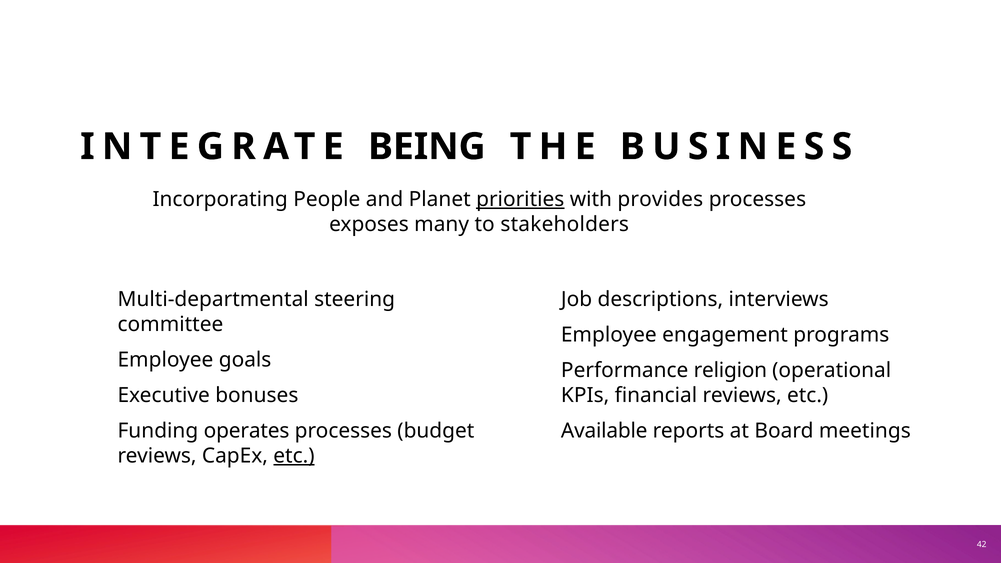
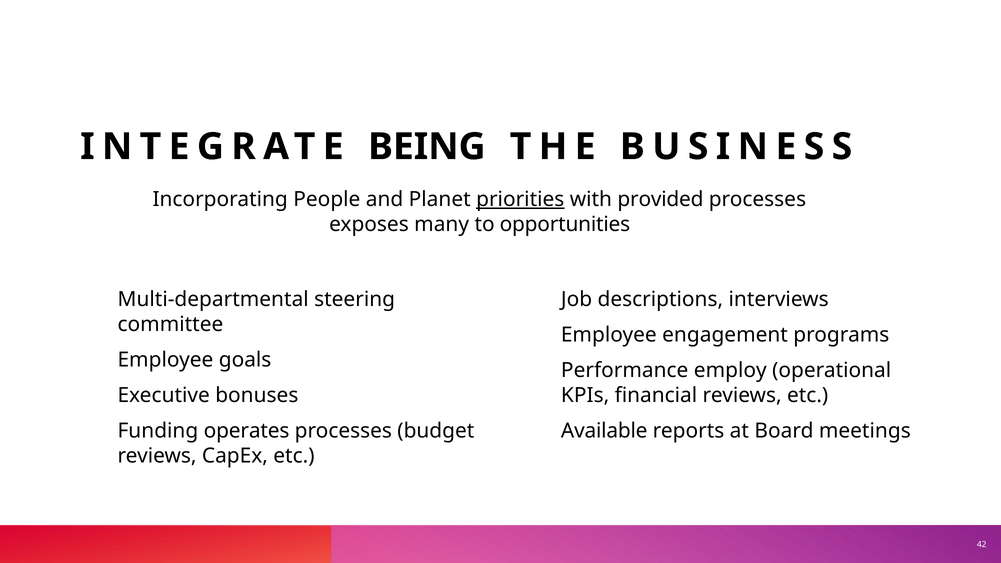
provides: provides -> provided (660, 199)
stakeholders: stakeholders -> opportunities (565, 224)
religion: religion -> employ (730, 370)
etc underline: present -> none (294, 456)
